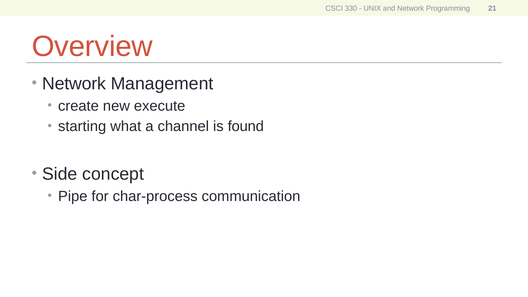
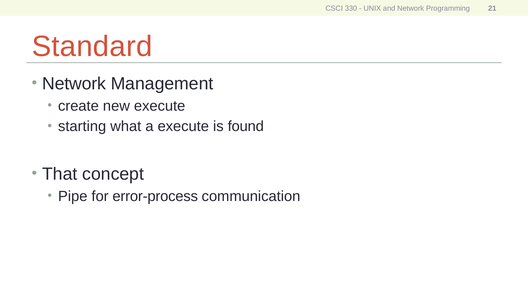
Overview: Overview -> Standard (92, 47)
a channel: channel -> execute (183, 126)
Side: Side -> That (60, 174)
char-process: char-process -> error-process (155, 196)
